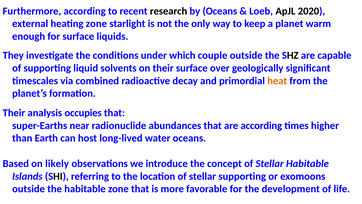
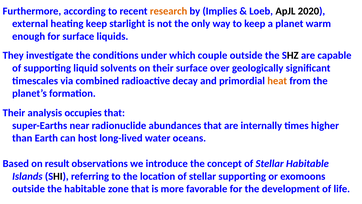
research colour: black -> orange (169, 11)
by Oceans: Oceans -> Implies (220, 11)
heating zone: zone -> keep (96, 24)
are according: according -> internally (261, 125)
likely: likely -> result (57, 163)
